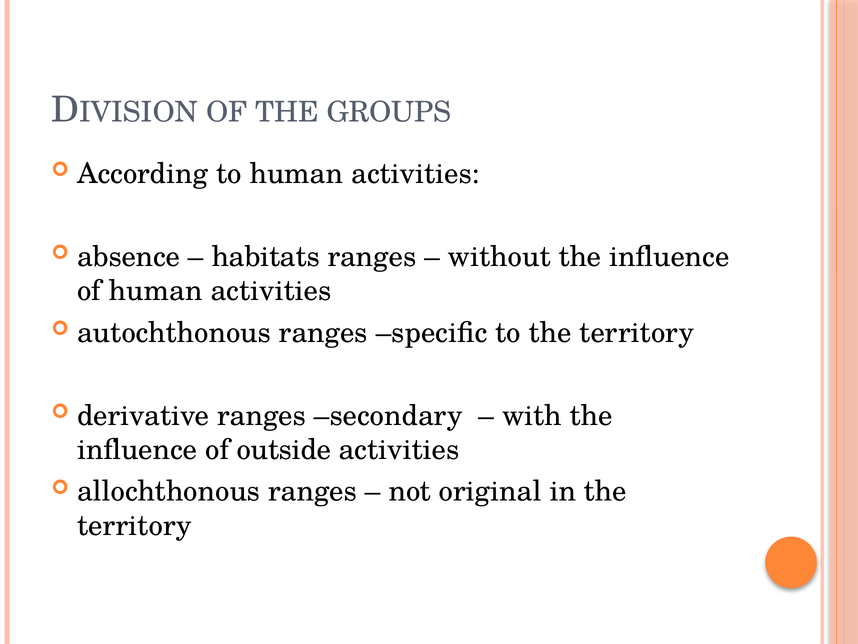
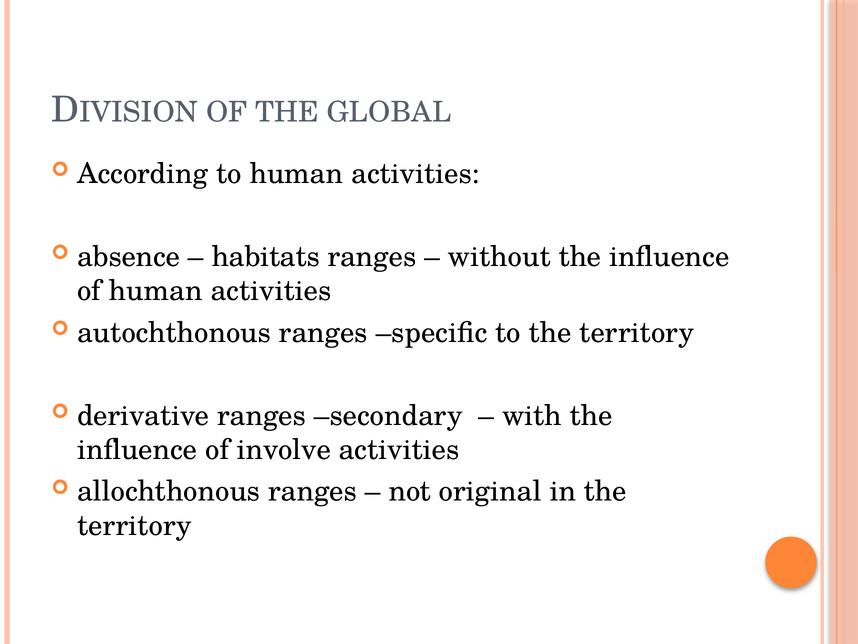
GROUPS: GROUPS -> GLOBAL (389, 112)
outside: outside -> involve (284, 450)
